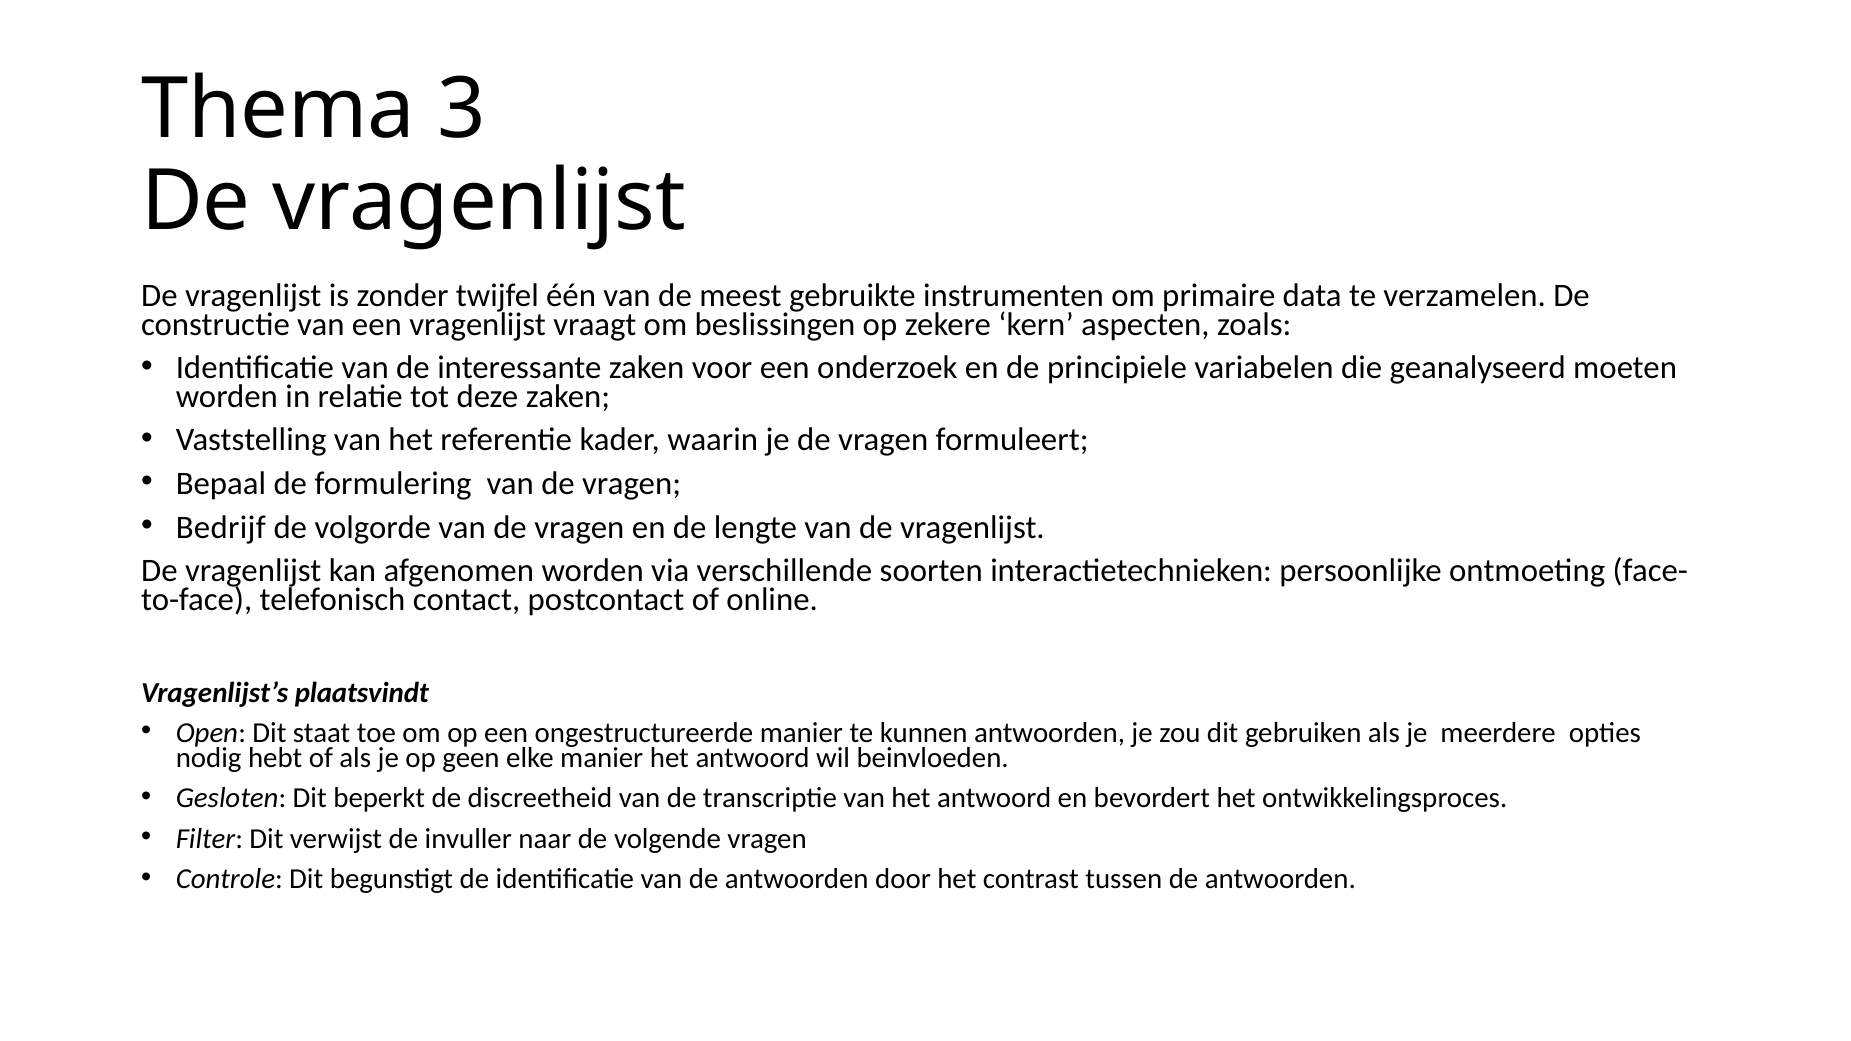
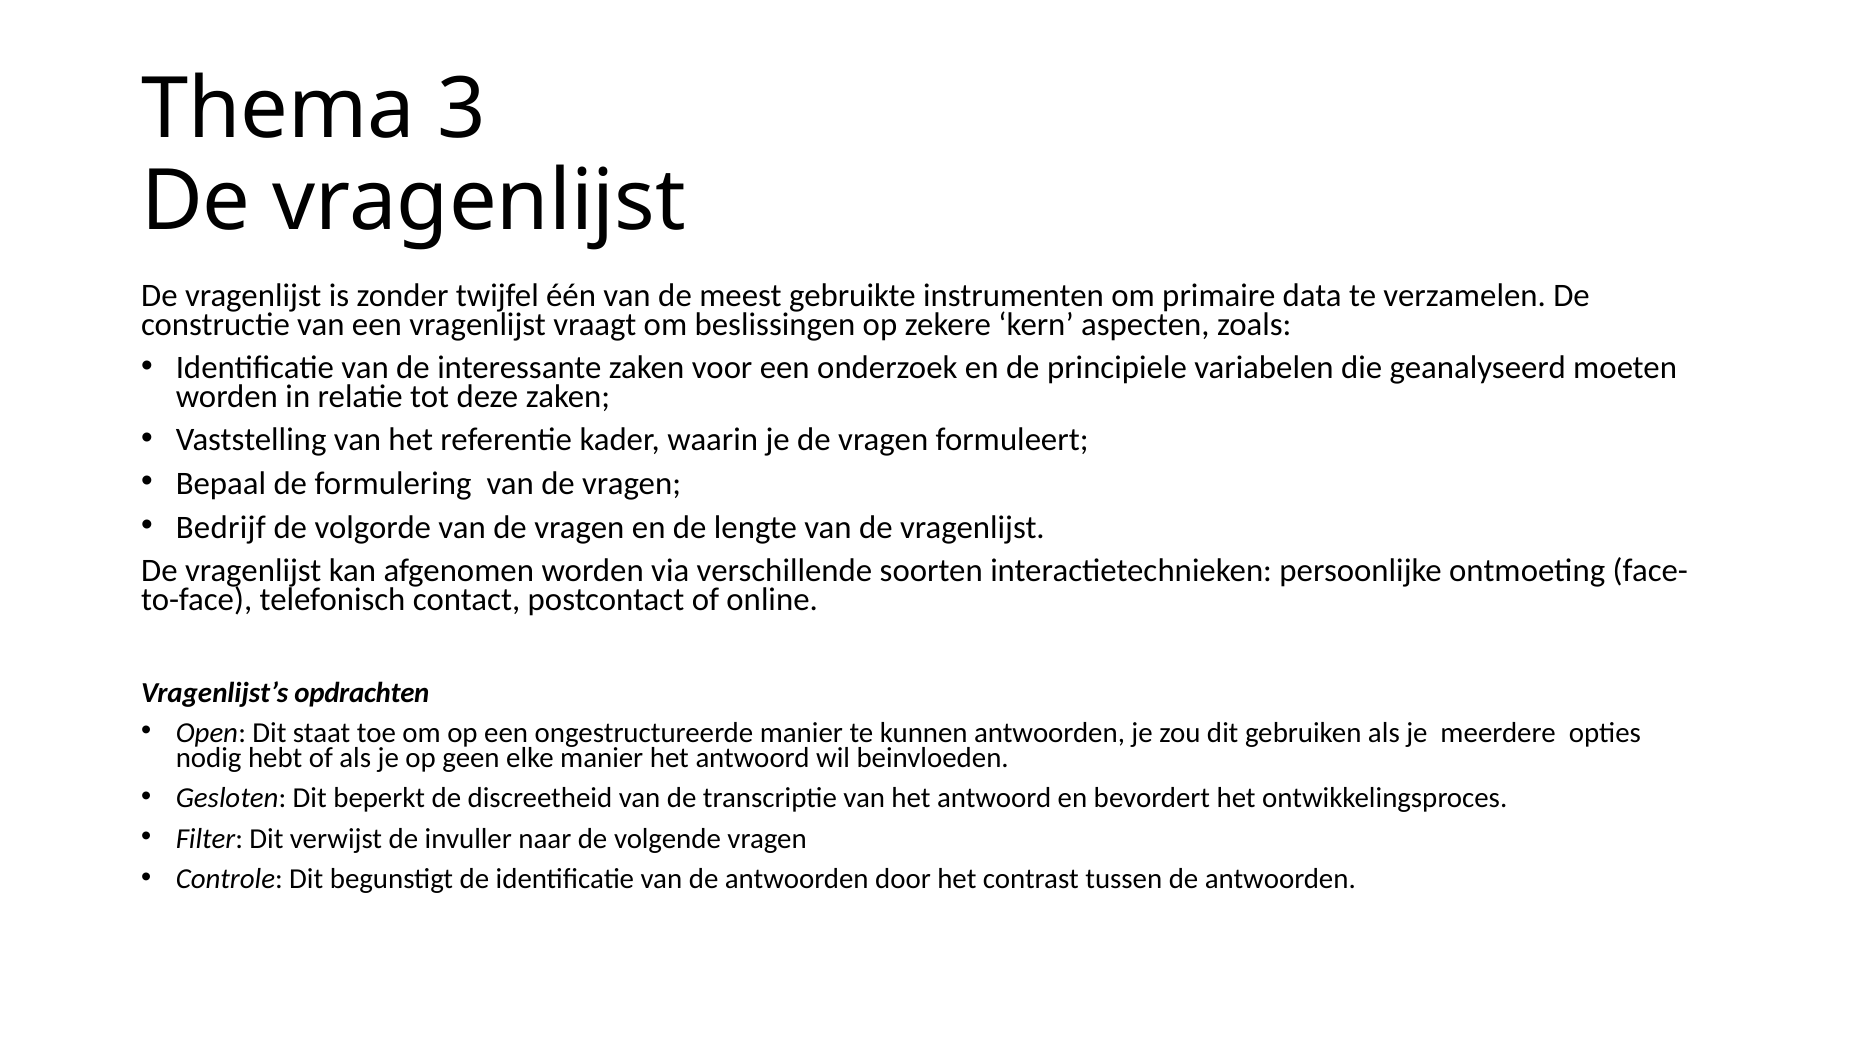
plaatsvindt: plaatsvindt -> opdrachten (362, 693)
